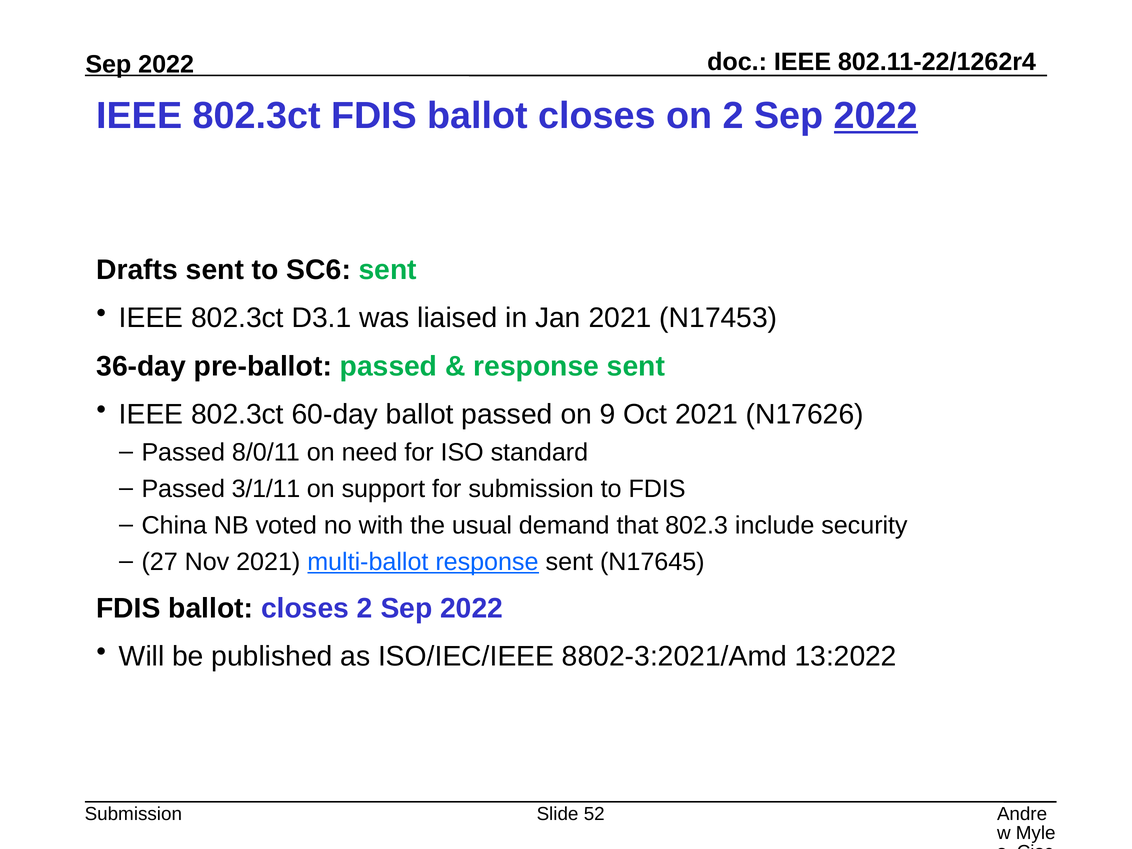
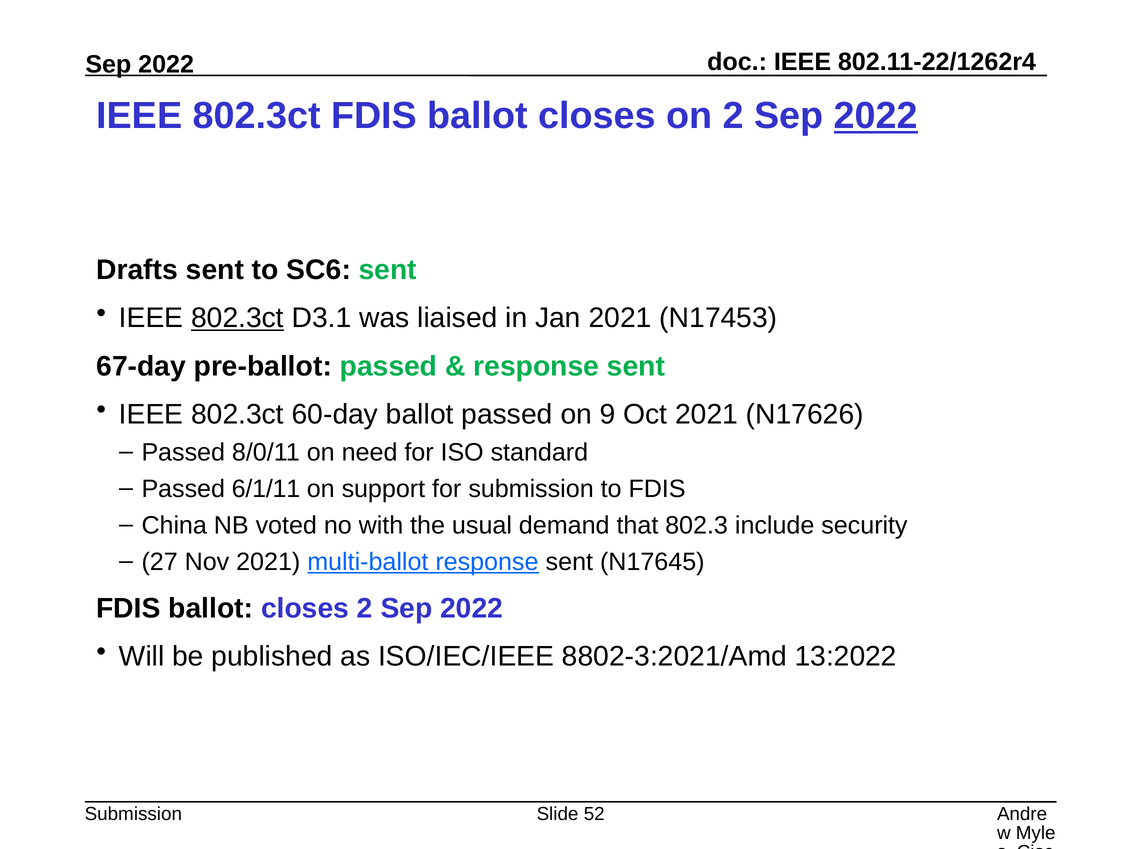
802.3ct underline: none -> present (237, 318)
36-day: 36-day -> 67-day (141, 366)
3/1/11: 3/1/11 -> 6/1/11 (266, 489)
